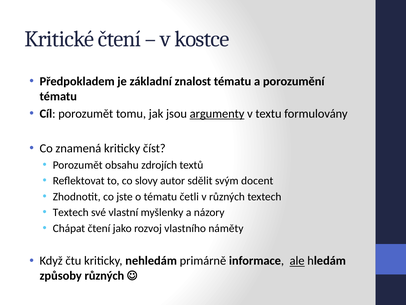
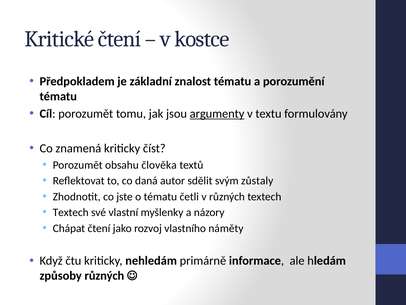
zdrojích: zdrojích -> člověka (159, 165)
slovy: slovy -> daná (146, 180)
docent: docent -> zůstaly (257, 180)
ale underline: present -> none (297, 260)
